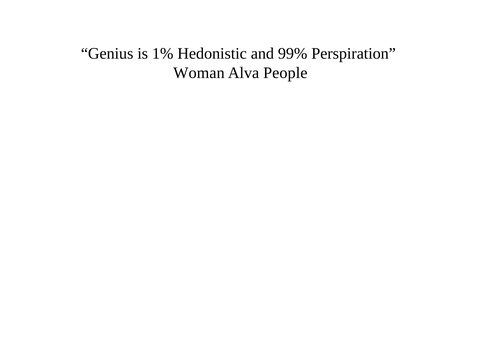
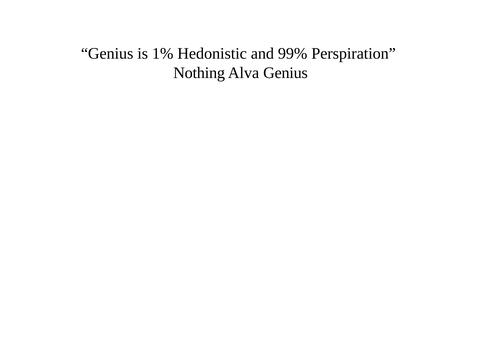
Woman: Woman -> Nothing (199, 73)
Alva People: People -> Genius (285, 73)
